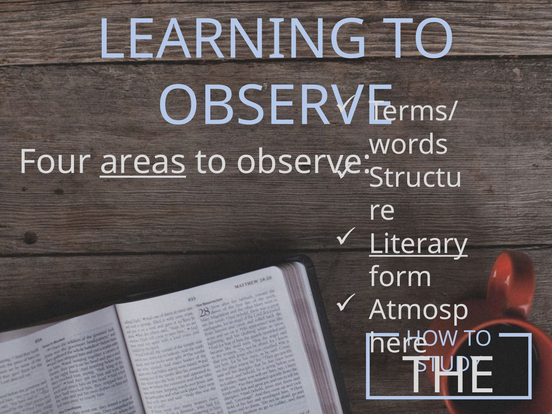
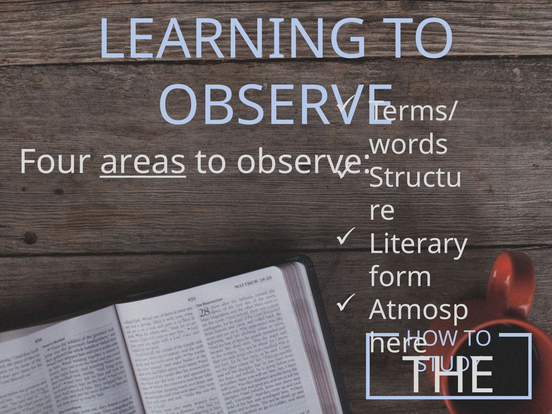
Literary underline: present -> none (418, 244)
